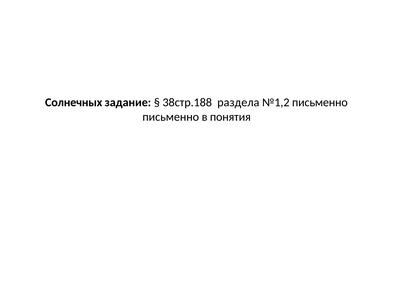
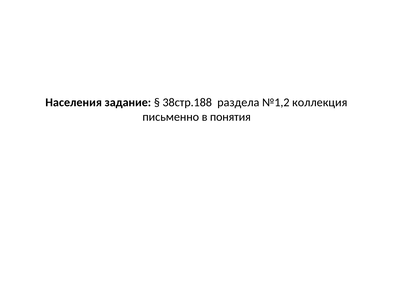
Солнечных: Солнечных -> Населения (74, 102)
№1,2 письменно: письменно -> коллекция (320, 102)
